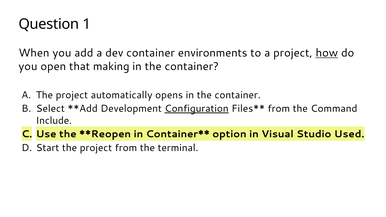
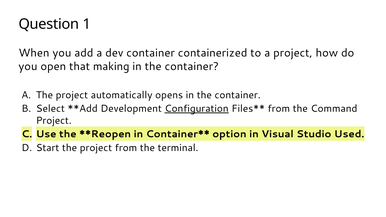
environments: environments -> containerized (213, 53)
how underline: present -> none (327, 53)
Include: Include -> Project (54, 121)
